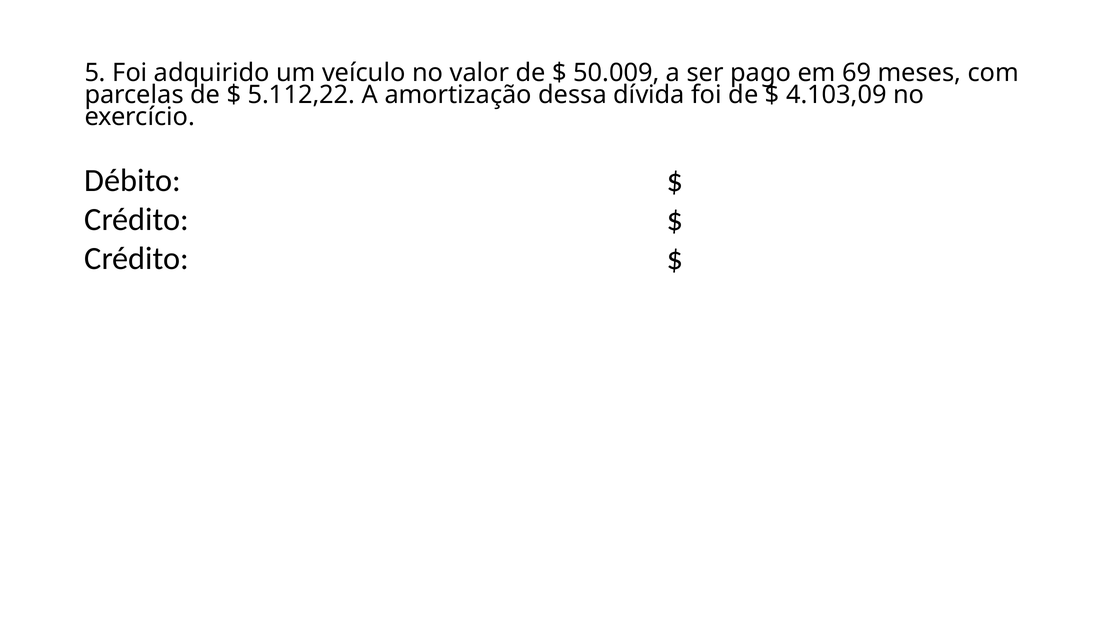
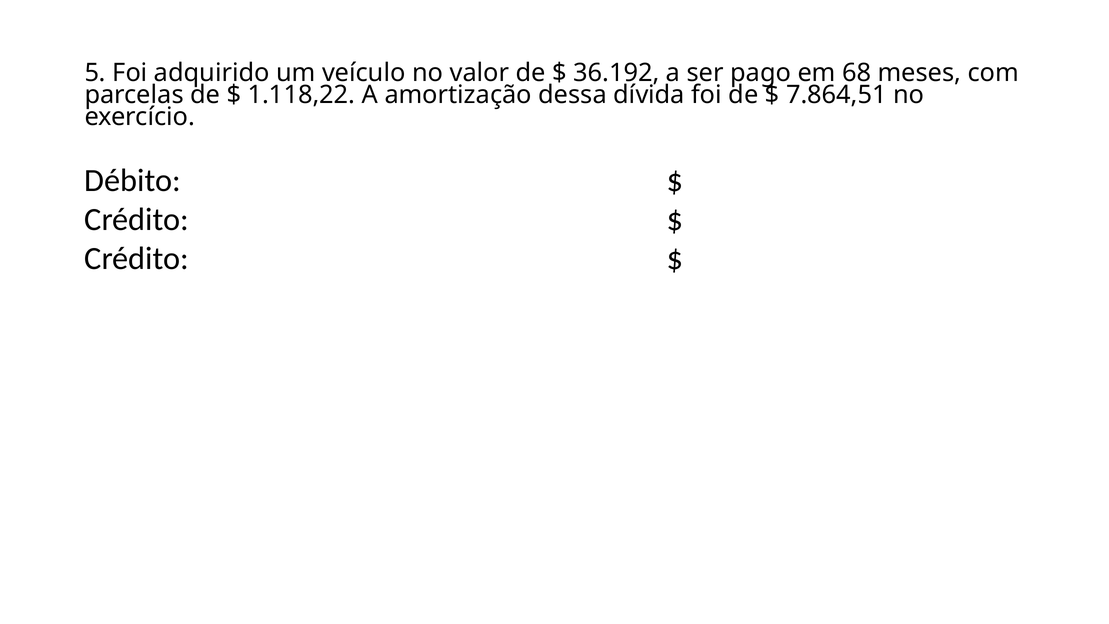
50.009: 50.009 -> 36.192 (616, 73)
69: 69 -> 68 (857, 73)
5.112,22: 5.112,22 -> 1.118,22 (301, 95)
4.103,09: 4.103,09 -> 7.864,51 (836, 95)
